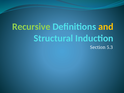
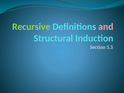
and colour: yellow -> pink (106, 27)
